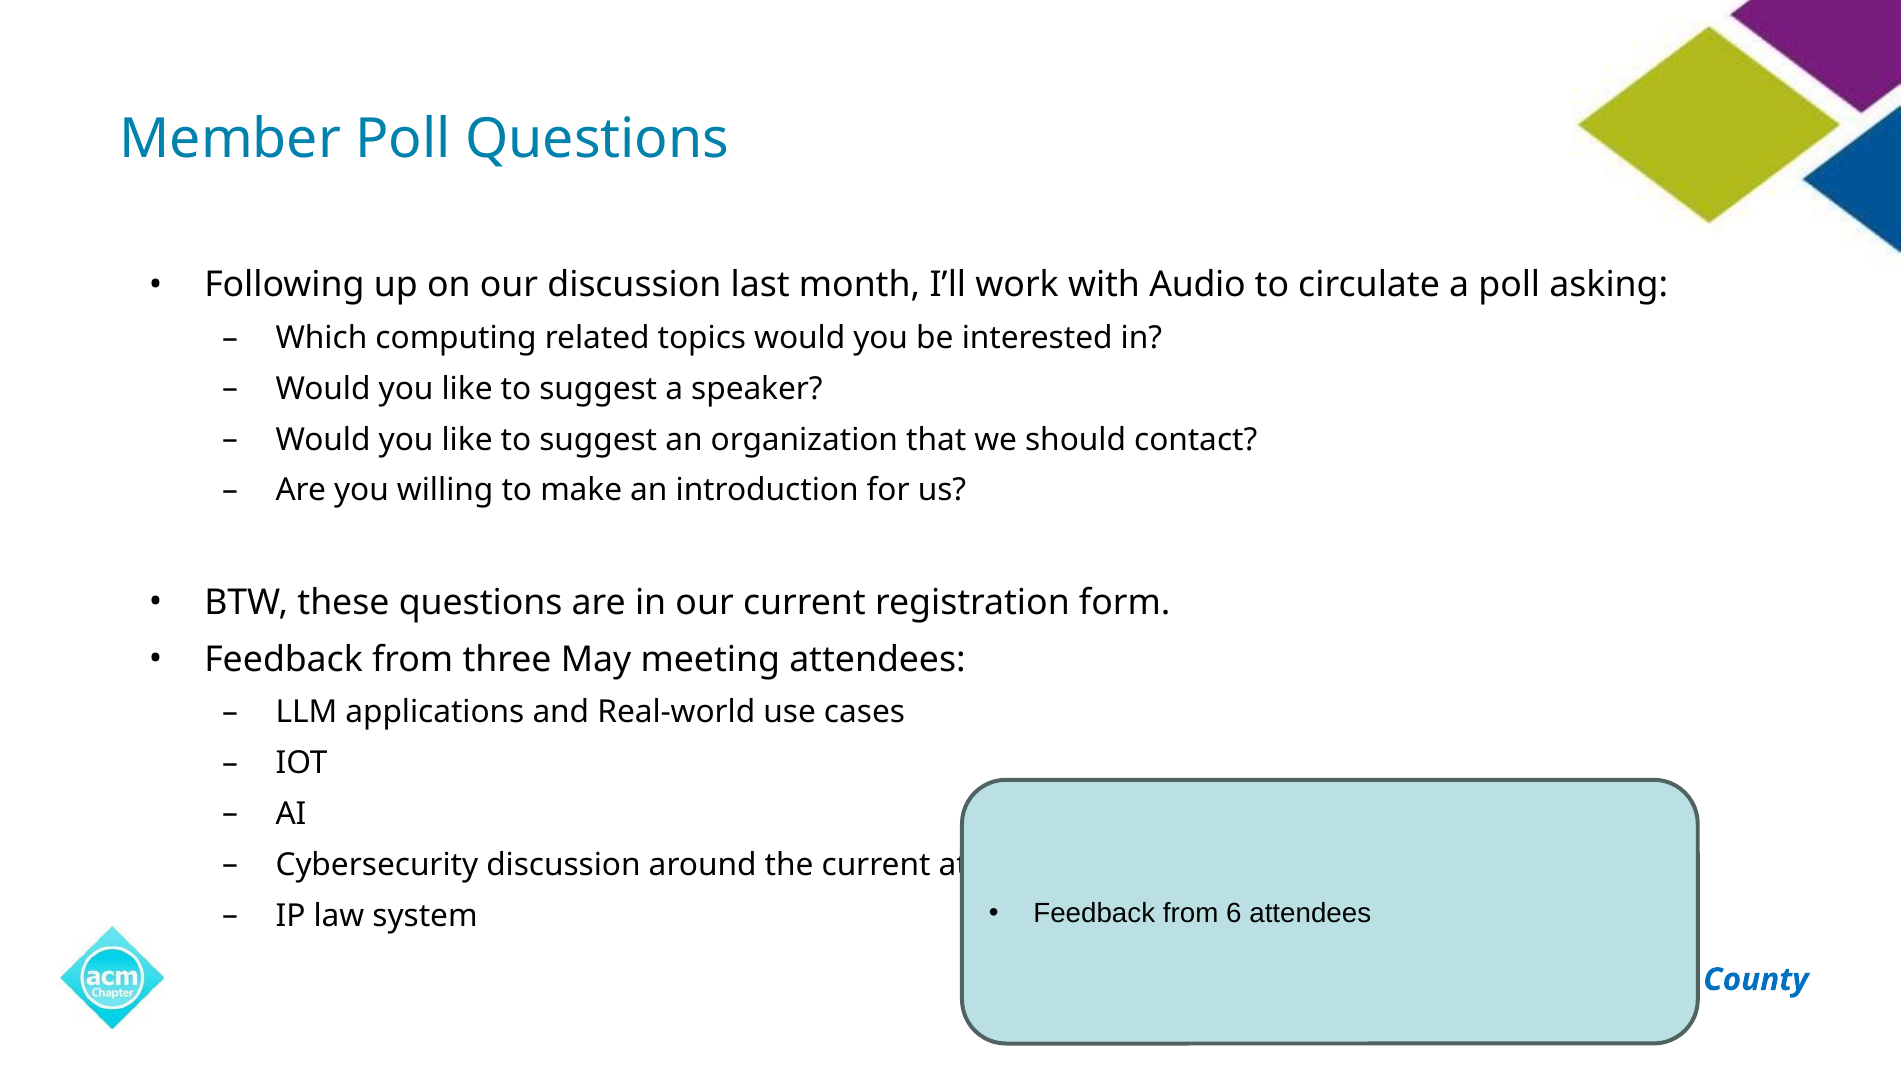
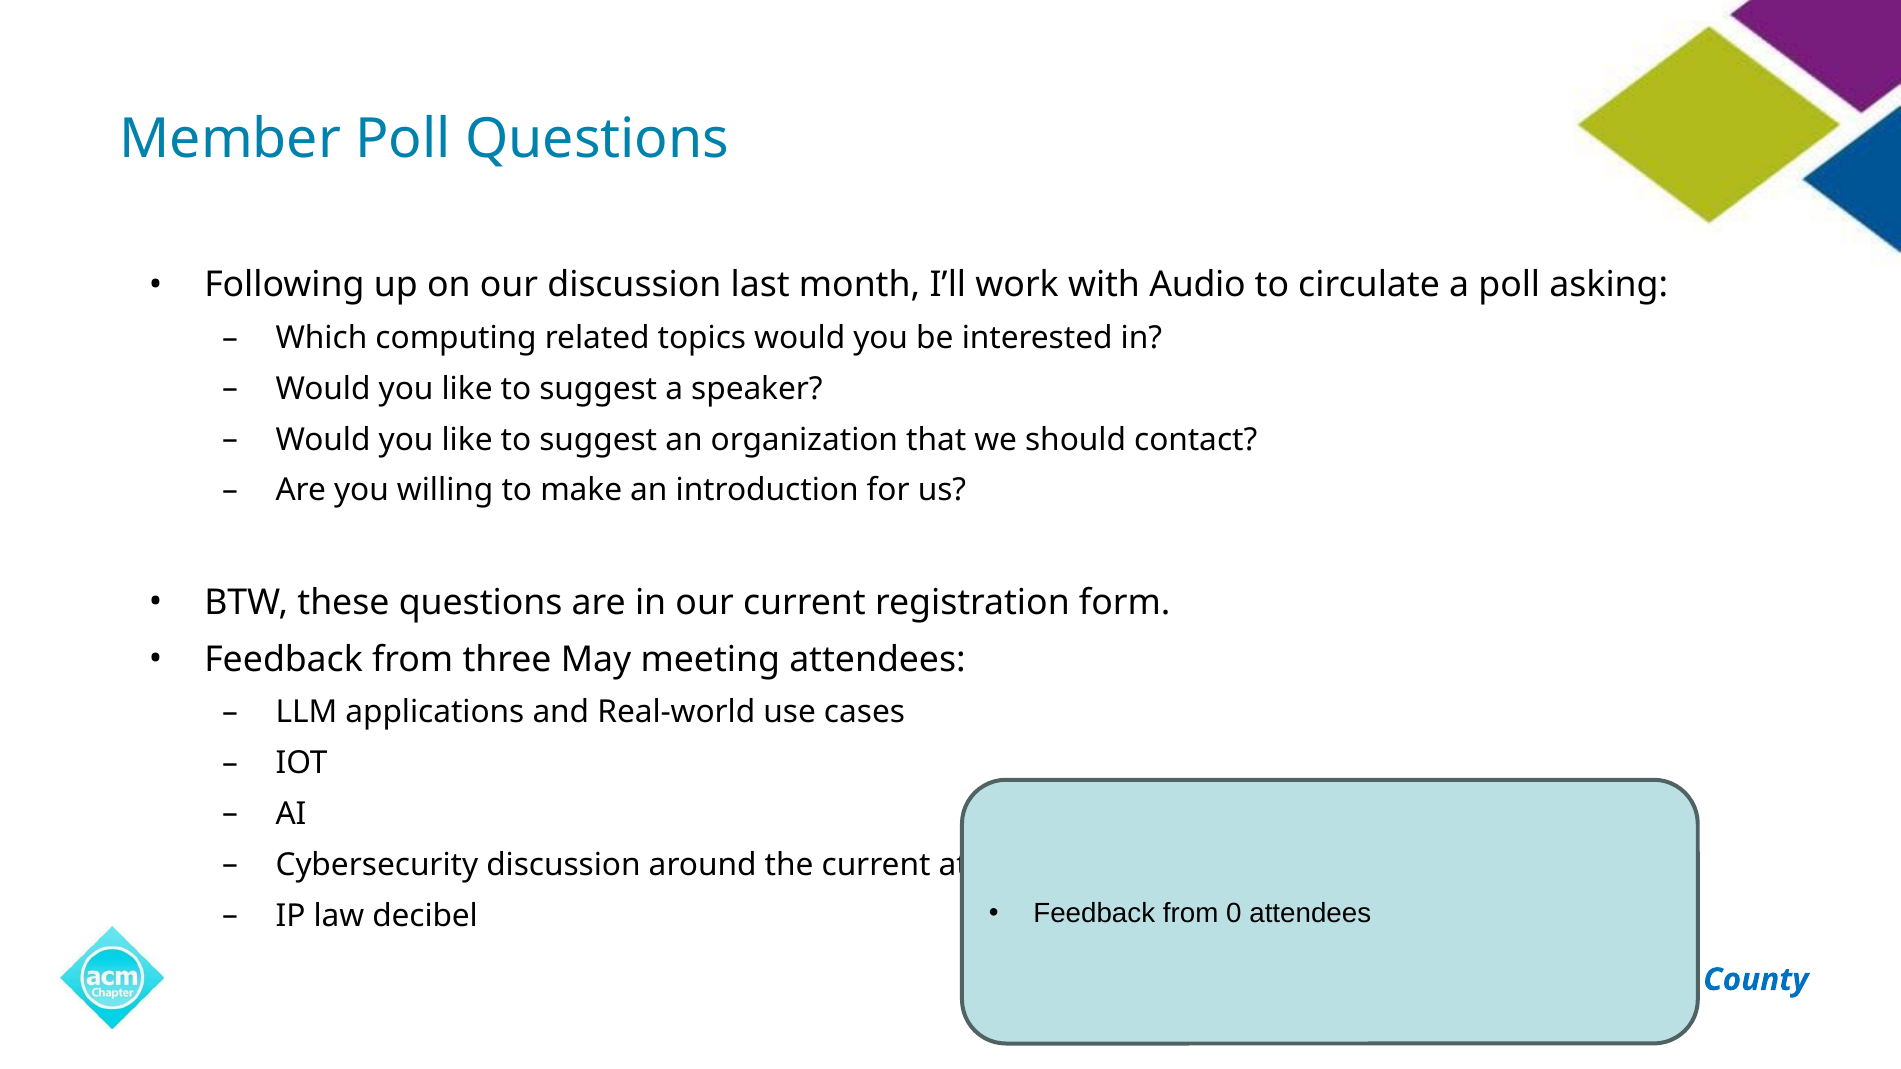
system: system -> decibel (425, 916)
6: 6 -> 0 (1234, 914)
